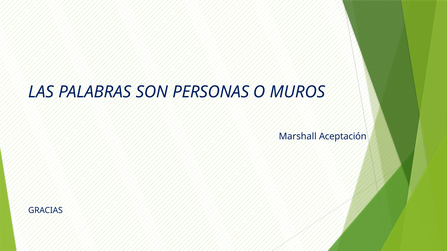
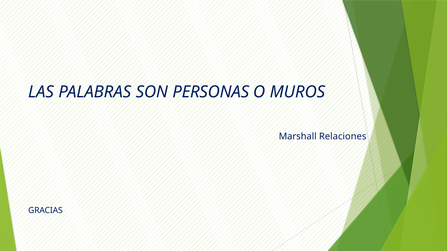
Aceptación: Aceptación -> Relaciones (343, 137)
